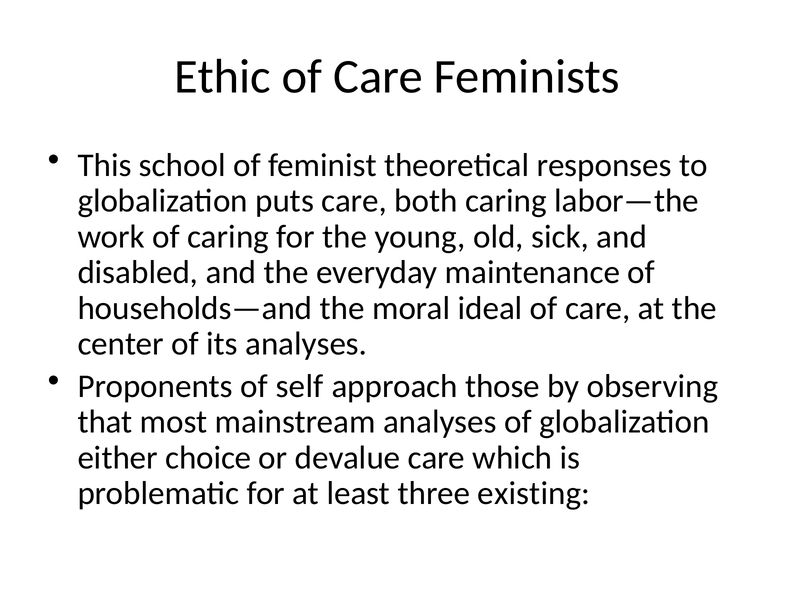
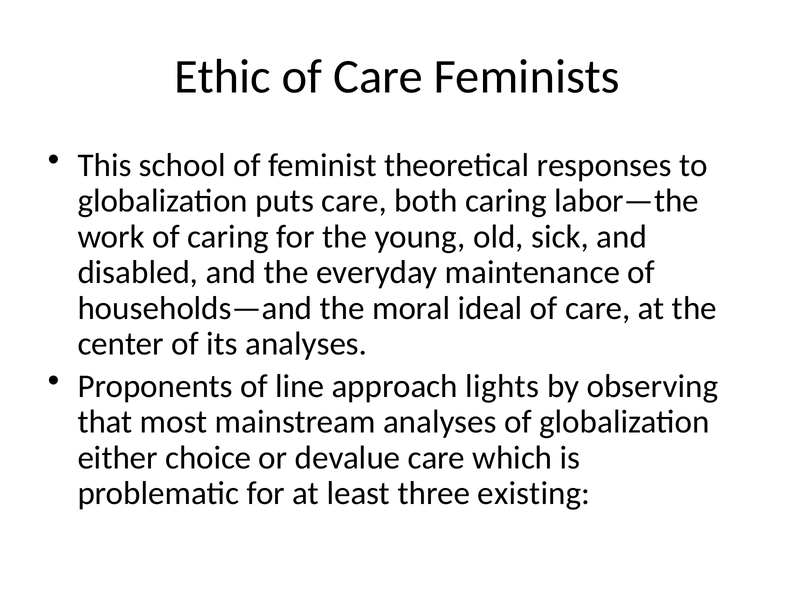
self: self -> line (300, 386)
those: those -> lights (502, 386)
